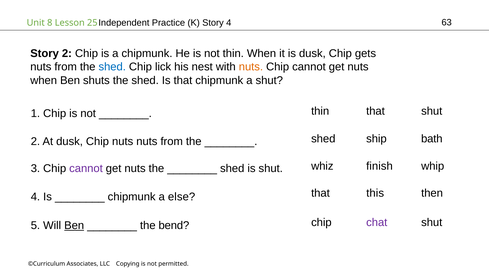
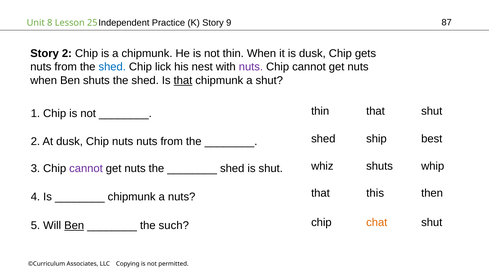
Story 4: 4 -> 9 (229, 23)
63: 63 -> 87 (447, 23)
nuts colour: orange -> purple (251, 67)
that underline: none -> present (183, 80)
bath: bath -> best (432, 139)
whiz finish: finish -> shuts (380, 166)
a else: else -> nuts (182, 197)
bend: bend -> such (174, 225)
chat colour: purple -> orange (377, 222)
